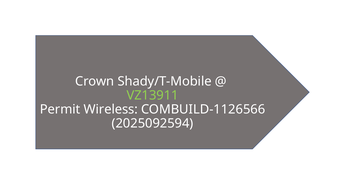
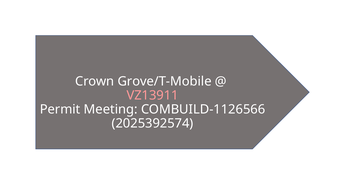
Shady/T-Mobile: Shady/T-Mobile -> Grove/T-Mobile (165, 81)
VZ13911 colour: light green -> pink (153, 95)
Wireless: Wireless -> Meeting (111, 109)
2025092594: 2025092594 -> 2025392574 (153, 123)
